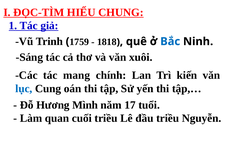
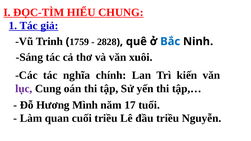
1818: 1818 -> 2828 (107, 42)
mang: mang -> nghĩa (77, 75)
lục colour: blue -> purple (24, 89)
